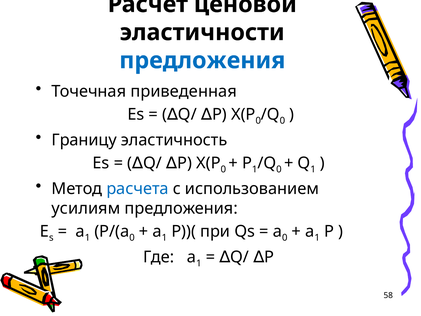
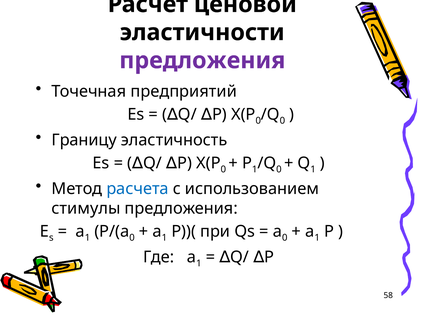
предложения colour: blue -> purple (202, 60)
приведенная: приведенная -> предприятий (184, 91)
усилиям: усилиям -> стимулы (86, 208)
